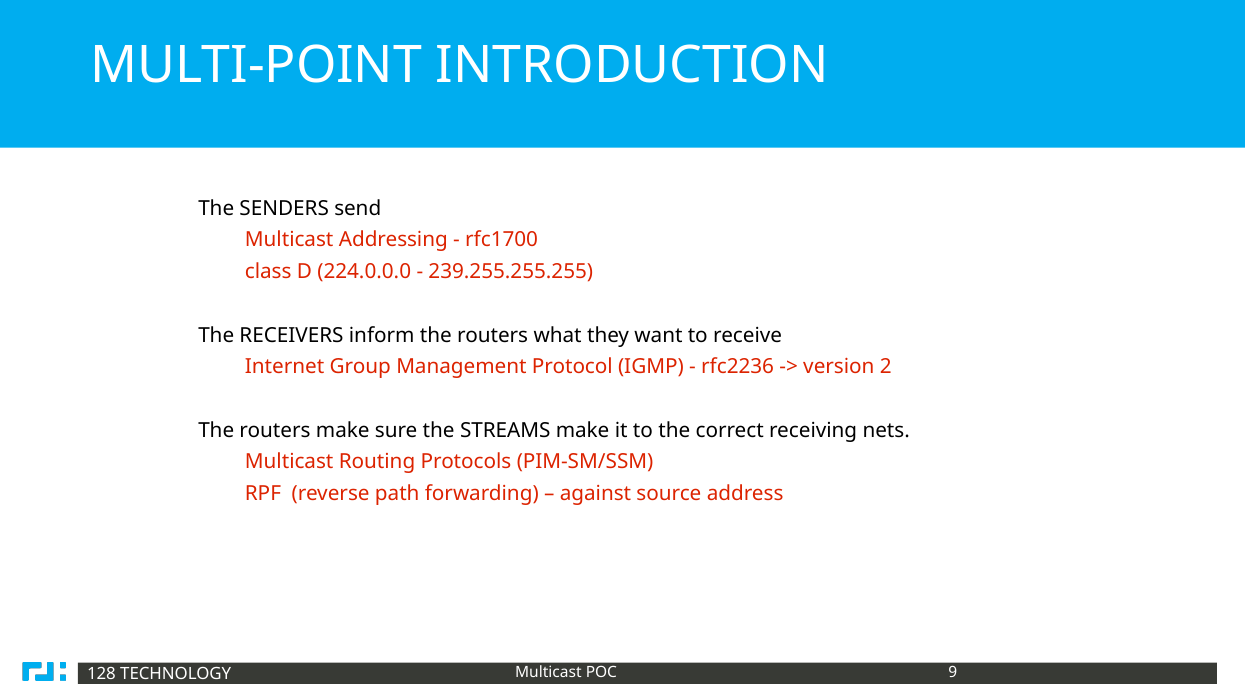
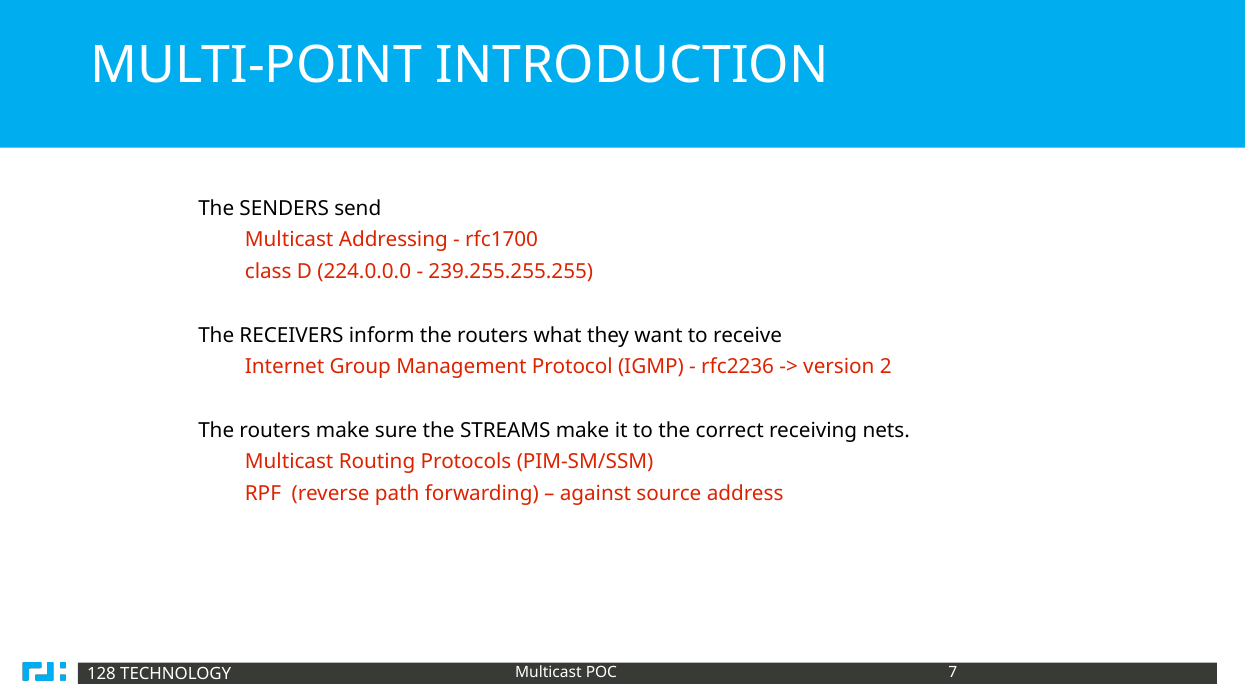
9: 9 -> 7 (953, 672)
